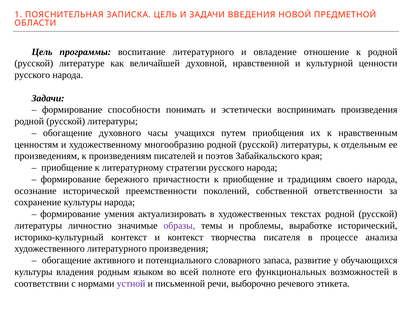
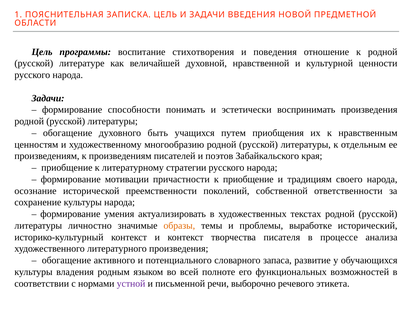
воспитание литературного: литературного -> стихотворения (203, 52)
овладение: овладение -> поведения (275, 52)
часы: часы -> быть (158, 133)
бережного: бережного -> мотивации (127, 179)
образы colour: purple -> orange (179, 226)
